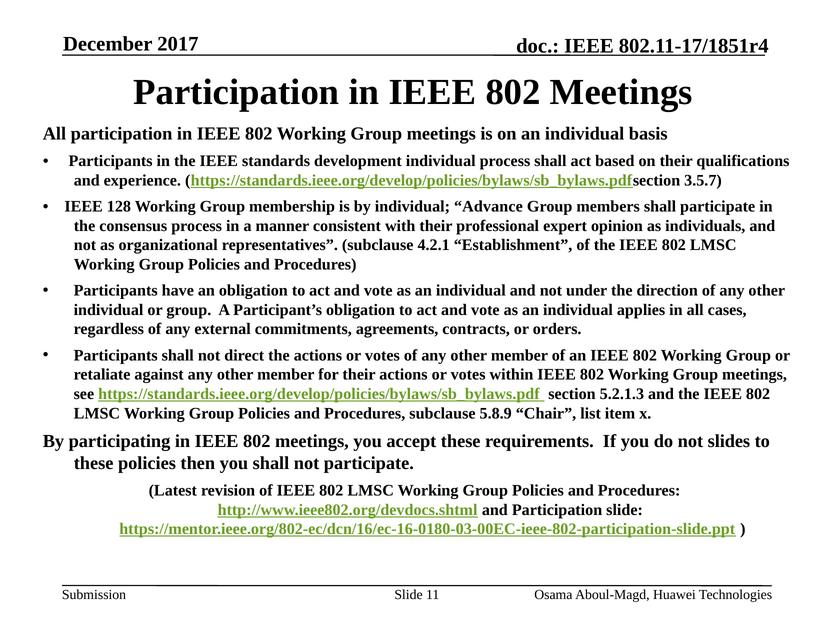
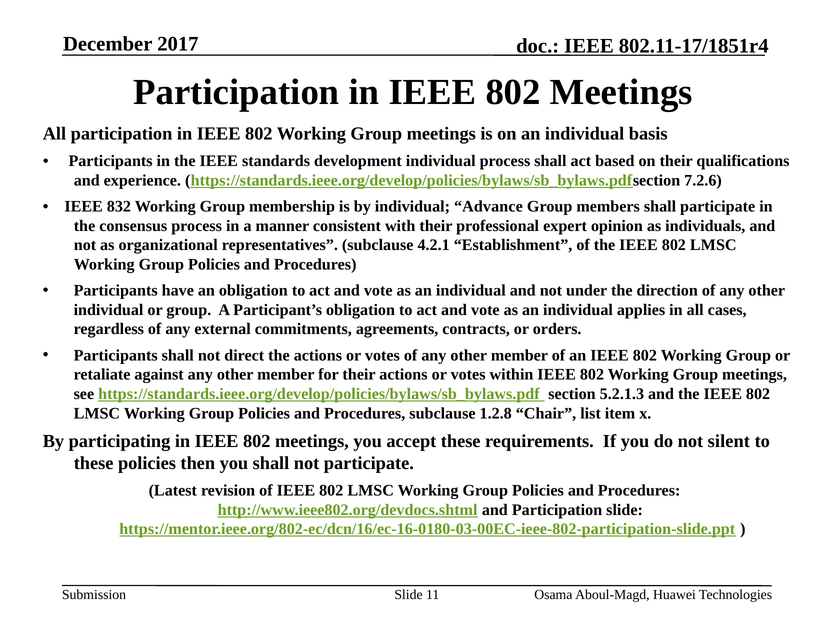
3.5.7: 3.5.7 -> 7.2.6 (703, 180)
128: 128 -> 832 (119, 207)
5.8.9: 5.8.9 -> 1.2.8 (496, 413)
slides: slides -> silent (729, 441)
